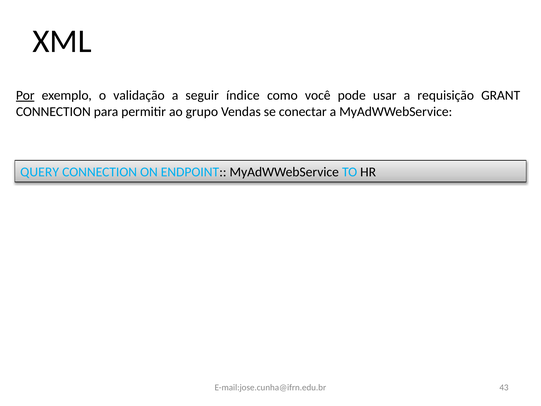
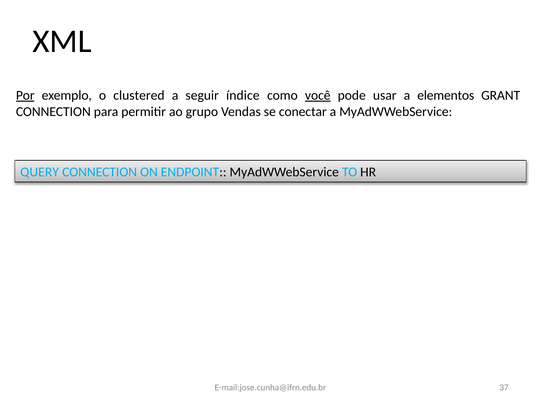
validação: validação -> clustered (139, 95)
você underline: none -> present (318, 95)
requisição: requisição -> elementos (446, 95)
43: 43 -> 37 (504, 387)
